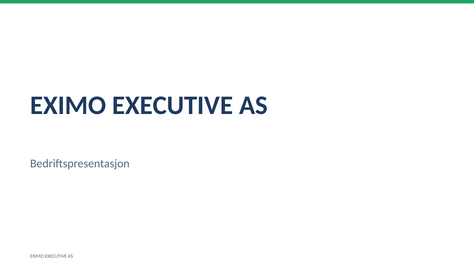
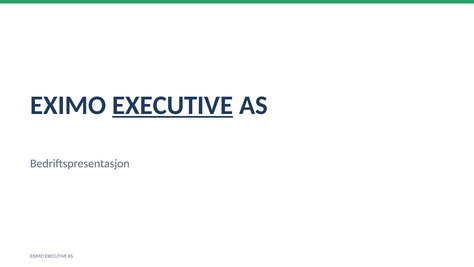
EXECUTIVE underline: none -> present (173, 105)
